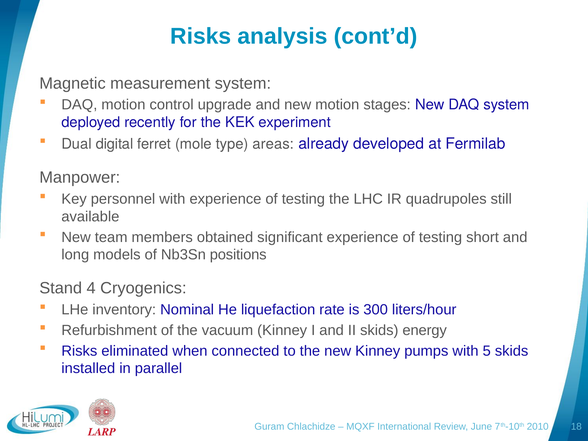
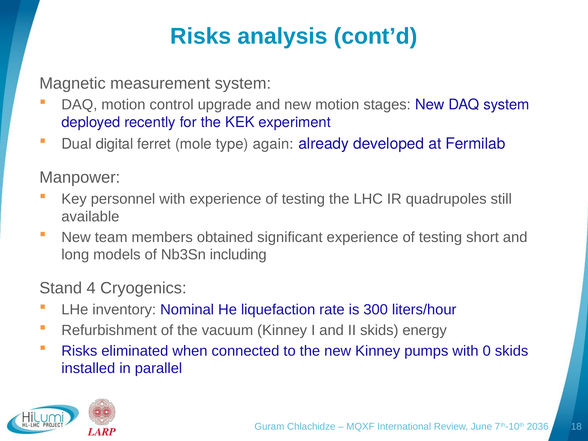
areas: areas -> again (273, 144)
positions: positions -> including (238, 255)
5: 5 -> 0 (487, 351)
2010: 2010 -> 2036 (538, 427)
